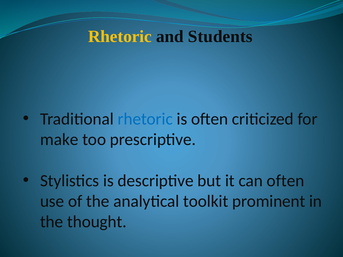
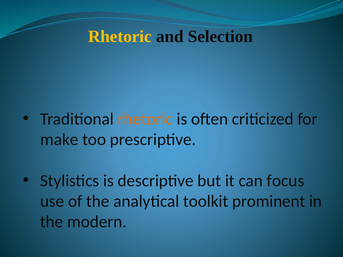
Students: Students -> Selection (220, 37)
rhetoric colour: blue -> orange (145, 119)
can often: often -> focus (285, 181)
thought: thought -> modern (97, 222)
